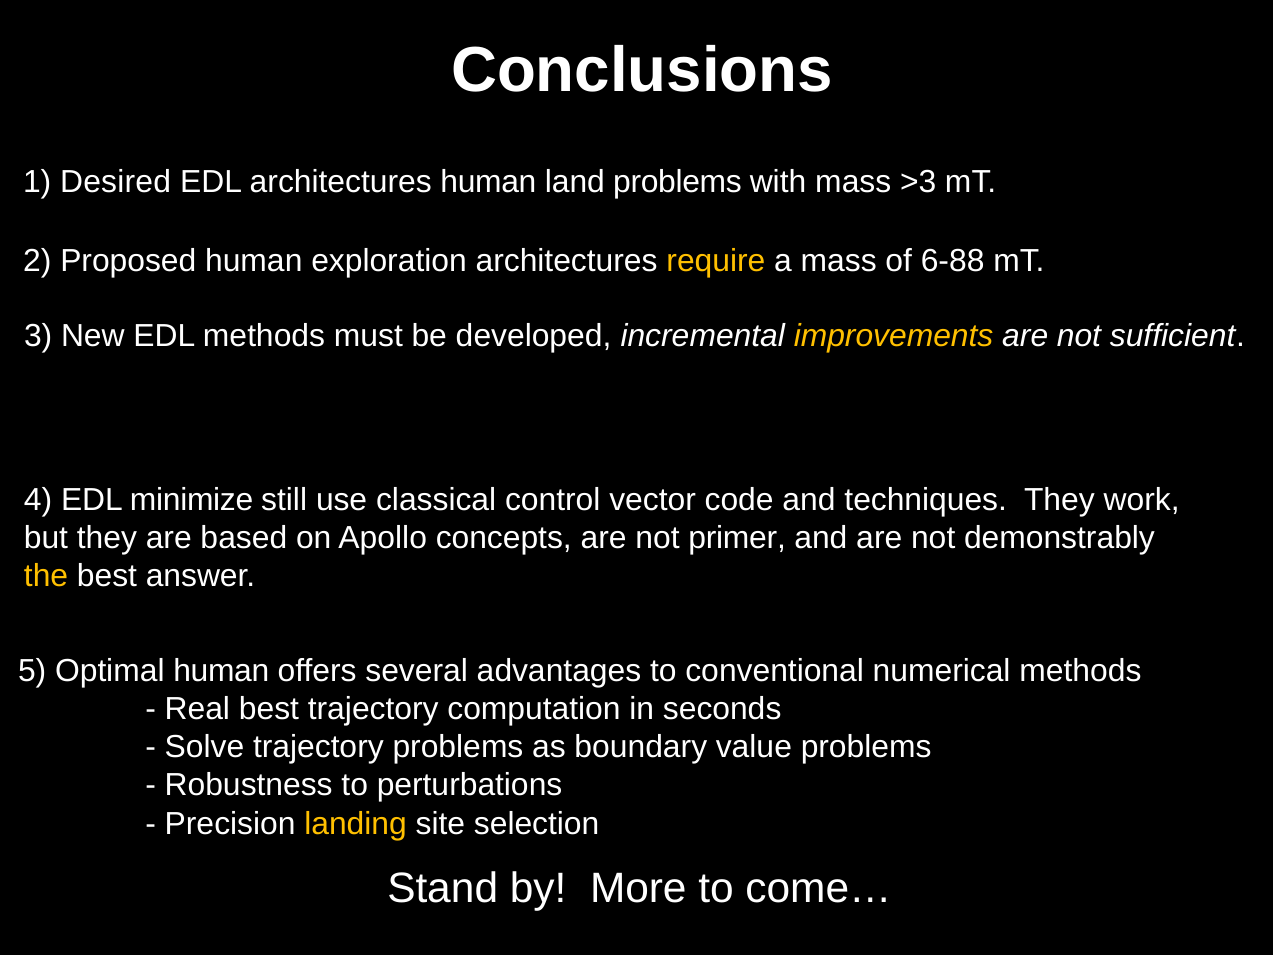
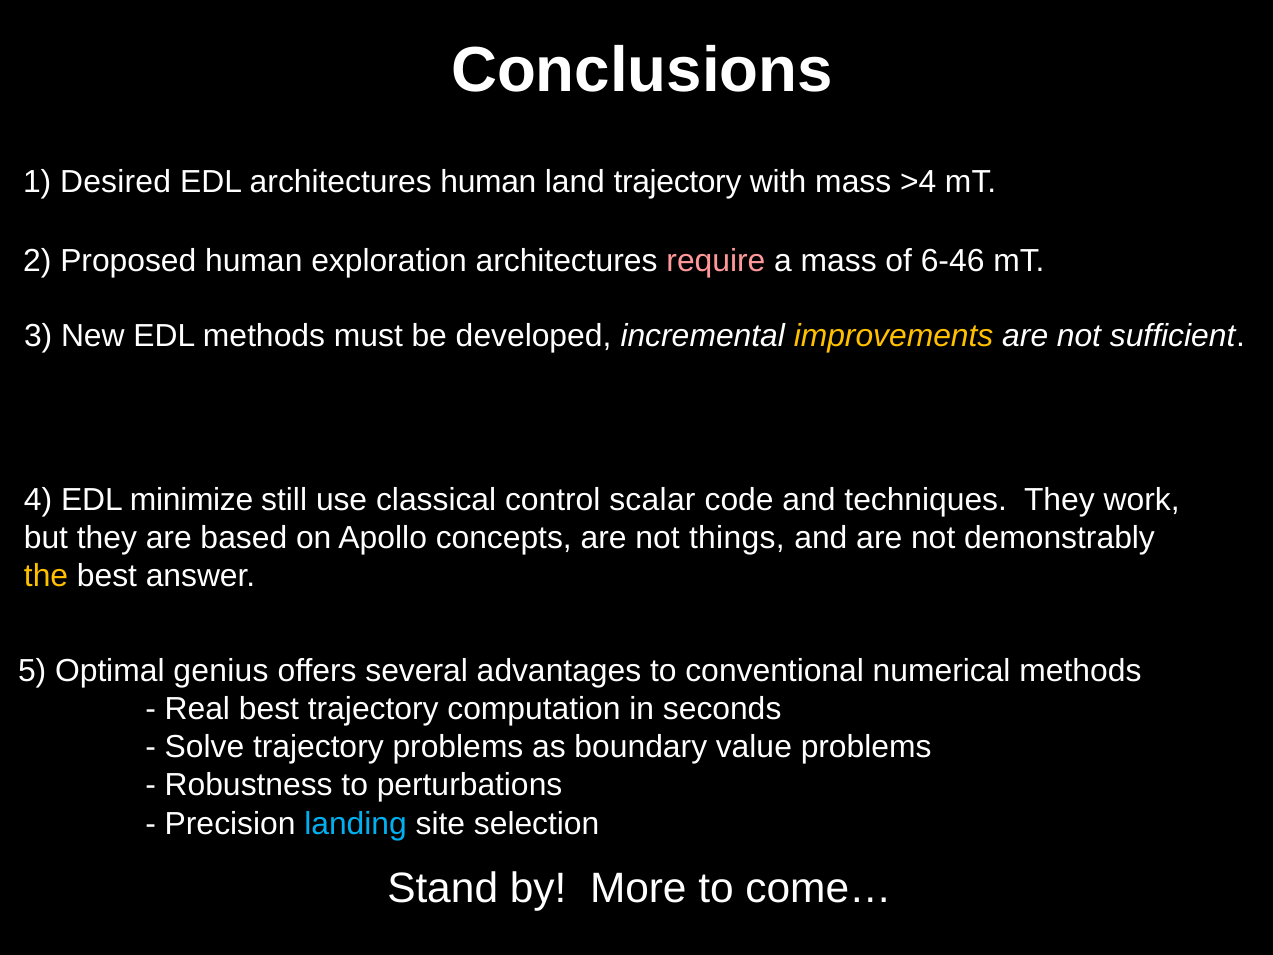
land problems: problems -> trajectory (677, 181)
>3: >3 -> >4 (918, 181)
require colour: yellow -> pink (716, 261)
6-88: 6-88 -> 6-46 (953, 261)
vector: vector -> scalar (652, 500)
primer: primer -> things (737, 538)
Optimal human: human -> genius (221, 671)
landing colour: yellow -> light blue (356, 823)
